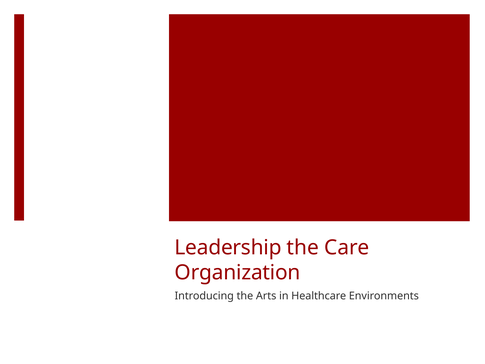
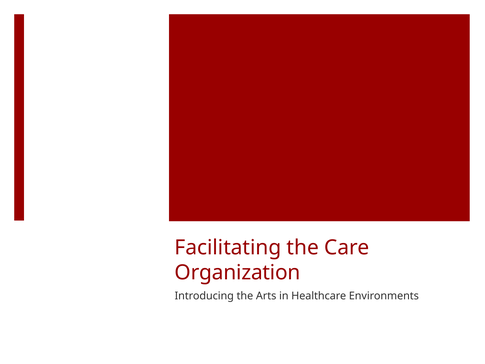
Leadership: Leadership -> Facilitating (228, 247)
